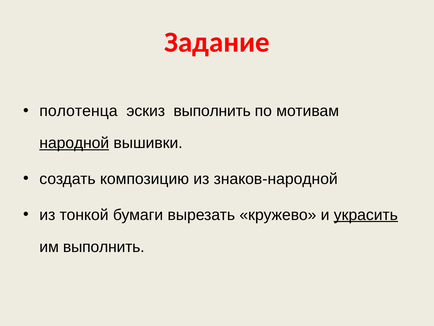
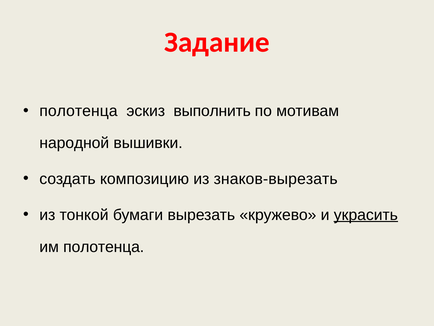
народной underline: present -> none (74, 143)
знаков-народной: знаков-народной -> знаков-вырезать (276, 179)
им выполнить: выполнить -> полотенца (104, 246)
